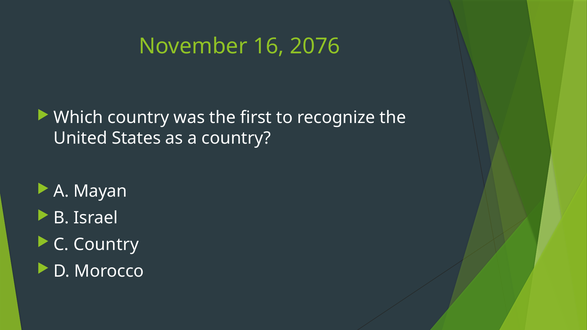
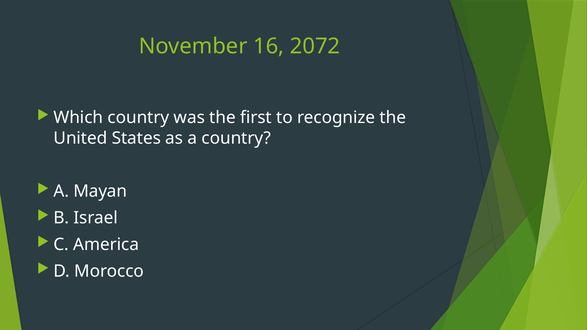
2076: 2076 -> 2072 (315, 46)
C Country: Country -> America (106, 245)
